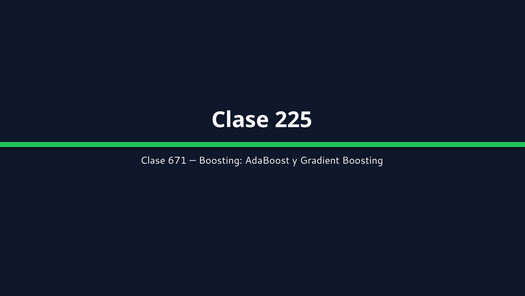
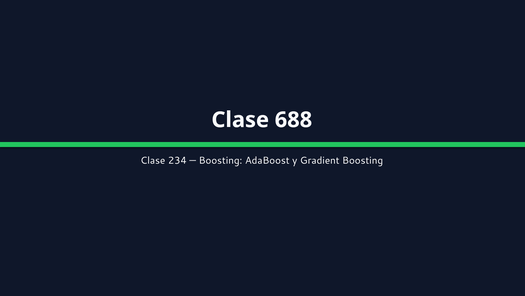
225: 225 -> 688 (293, 120)
671: 671 -> 234 (177, 160)
